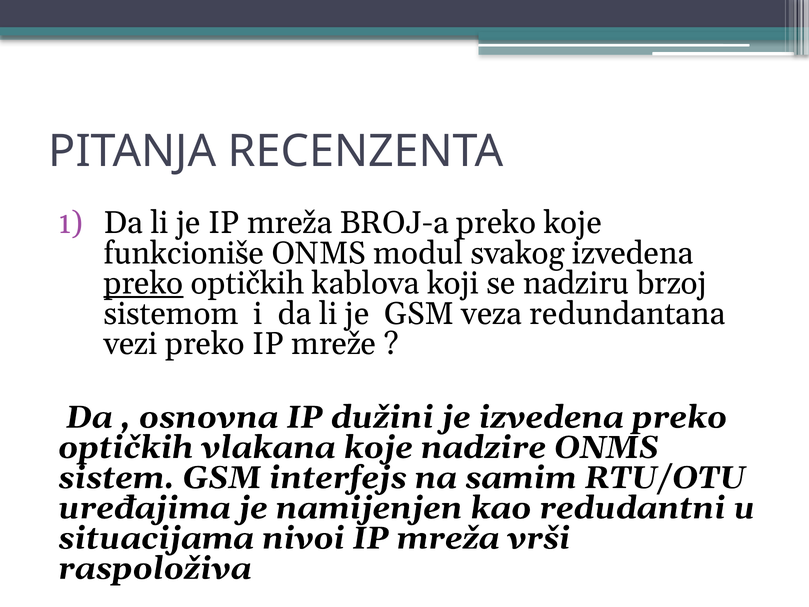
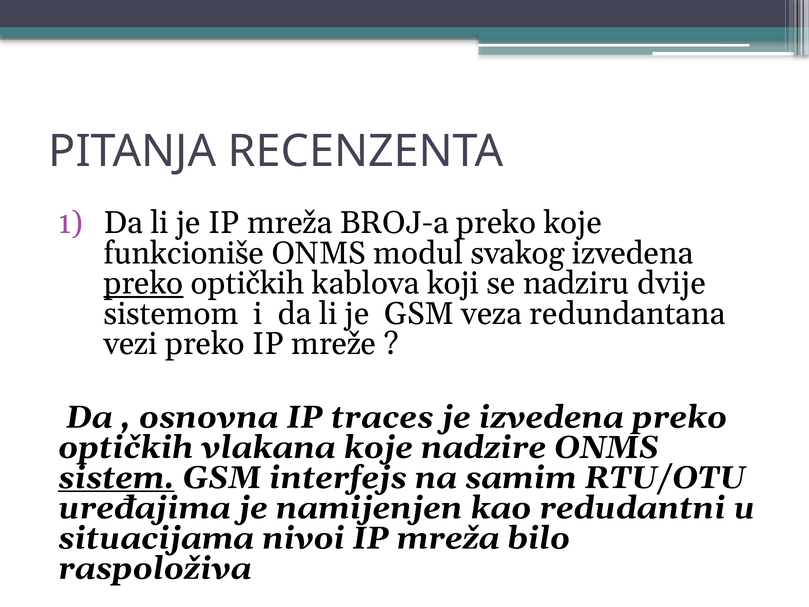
brzoj: brzoj -> dvije (672, 283)
dužini: dužini -> traces (382, 417)
sistem underline: none -> present (116, 478)
vrši: vrši -> bilo (539, 538)
